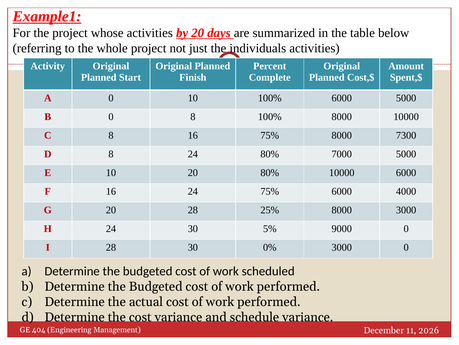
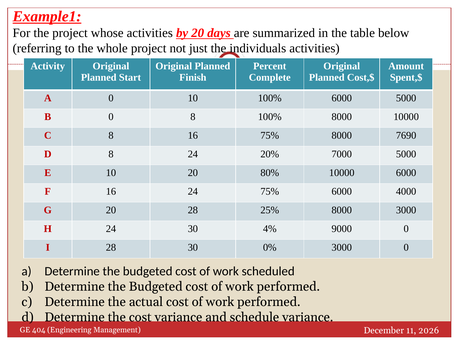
7300: 7300 -> 7690 (406, 135)
24 80%: 80% -> 20% (270, 154)
5%: 5% -> 4% (270, 228)
